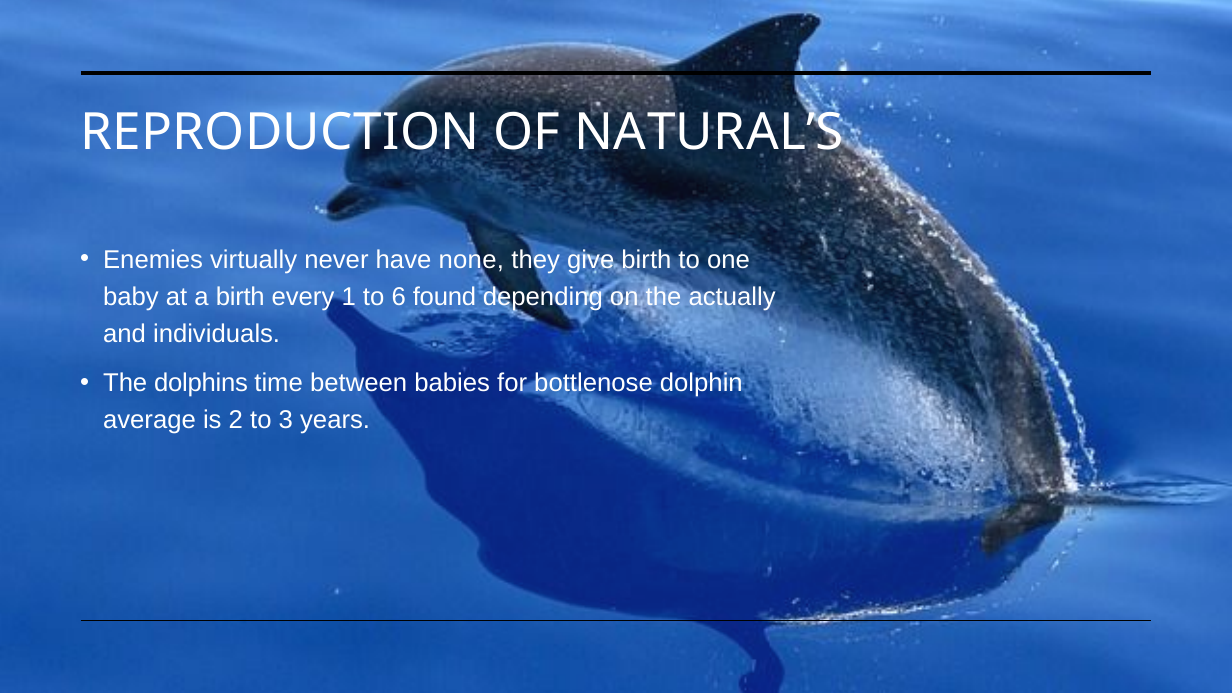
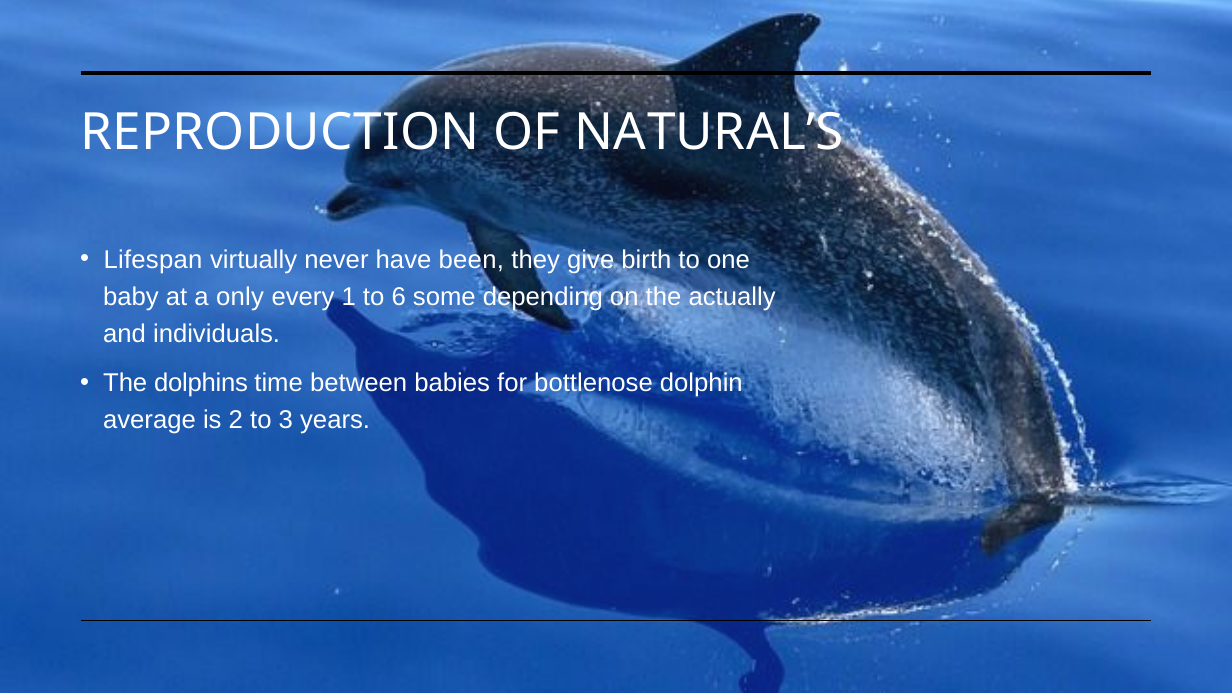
Enemies: Enemies -> Lifespan (153, 260)
none: none -> been (471, 260)
a birth: birth -> only (240, 297)
found: found -> some (444, 297)
